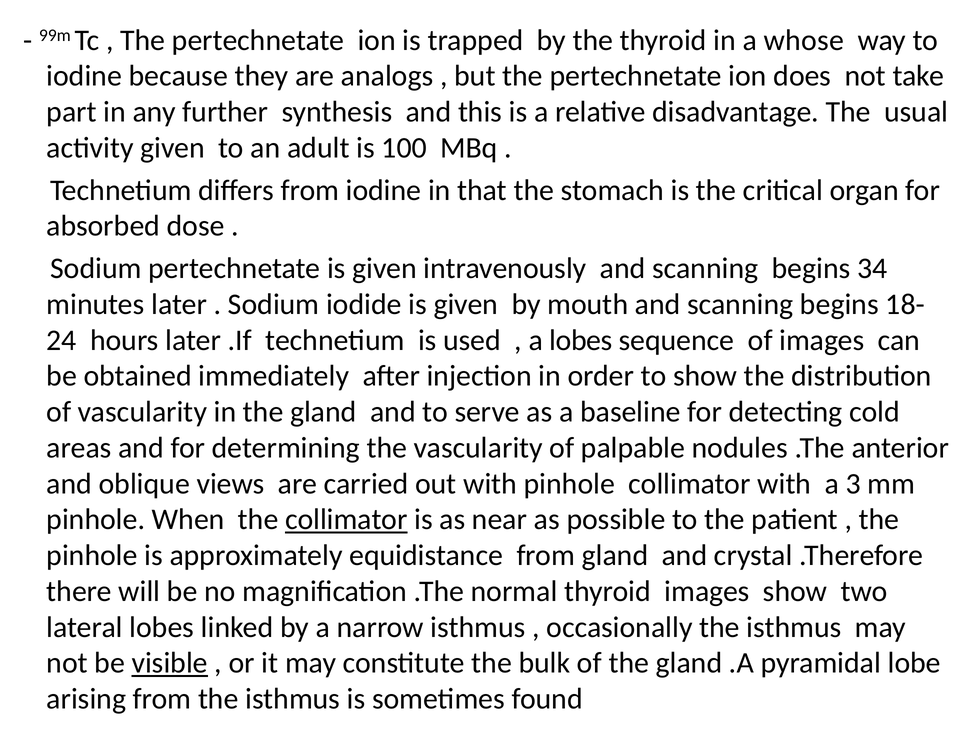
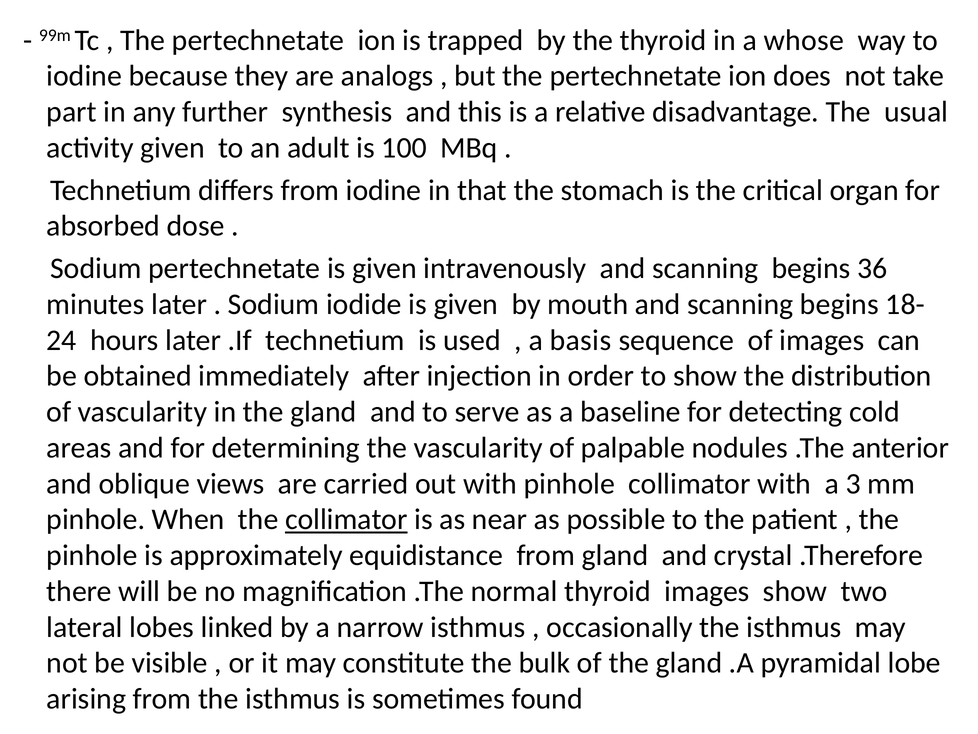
34: 34 -> 36 (872, 268)
a lobes: lobes -> basis (581, 340)
visible underline: present -> none (170, 663)
